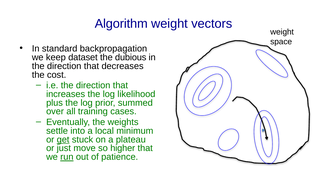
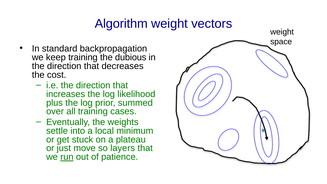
keep dataset: dataset -> training (83, 57)
get underline: present -> none (63, 139)
higher: higher -> layers (123, 148)
